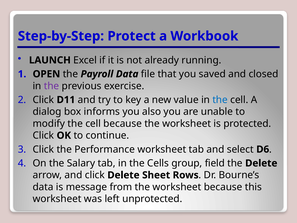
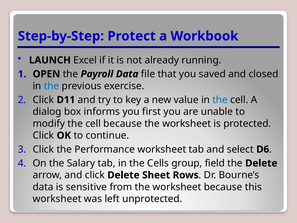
the colour: purple -> blue (52, 86)
also: also -> first (152, 112)
message: message -> sensitive (86, 187)
